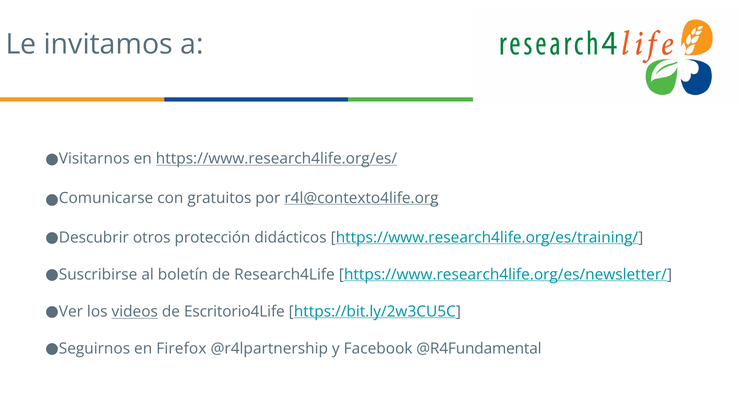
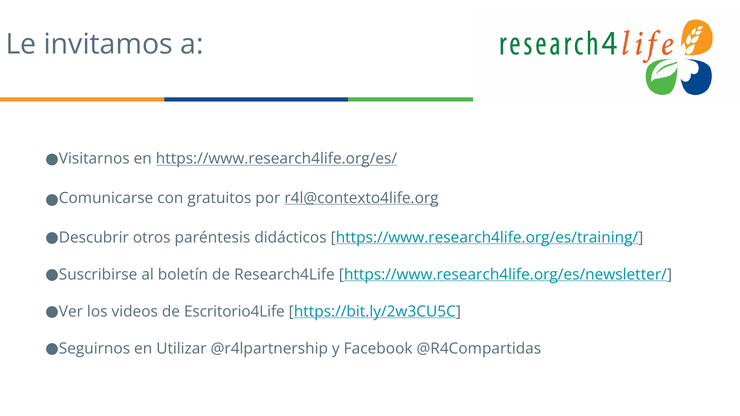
protección: protección -> paréntesis (212, 238)
videos underline: present -> none (135, 312)
Firefox: Firefox -> Utilizar (181, 349)
@R4Fundamental: @R4Fundamental -> @R4Compartidas (479, 349)
